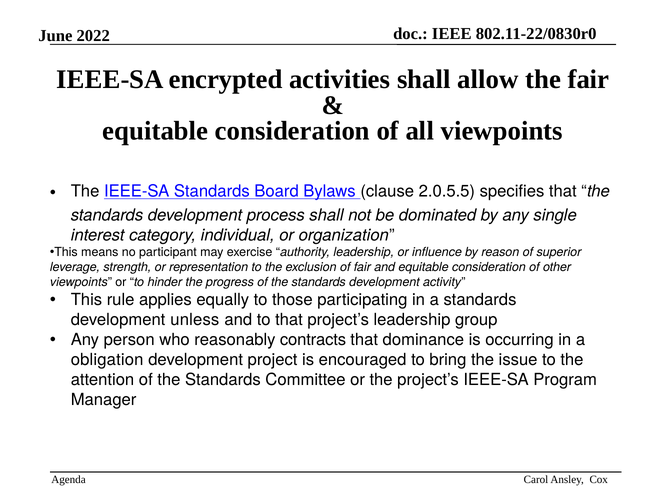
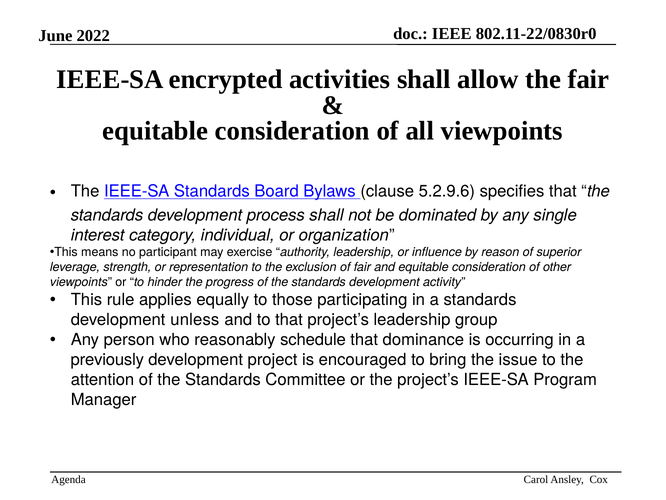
2.0.5.5: 2.0.5.5 -> 5.2.9.6 (447, 191)
contracts: contracts -> schedule (313, 340)
obligation: obligation -> previously (107, 360)
